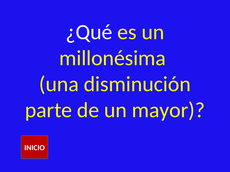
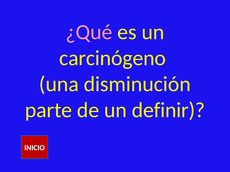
¿Qué colour: white -> pink (89, 32)
millonésima: millonésima -> carcinógeno (113, 58)
mayor: mayor -> definir (168, 110)
